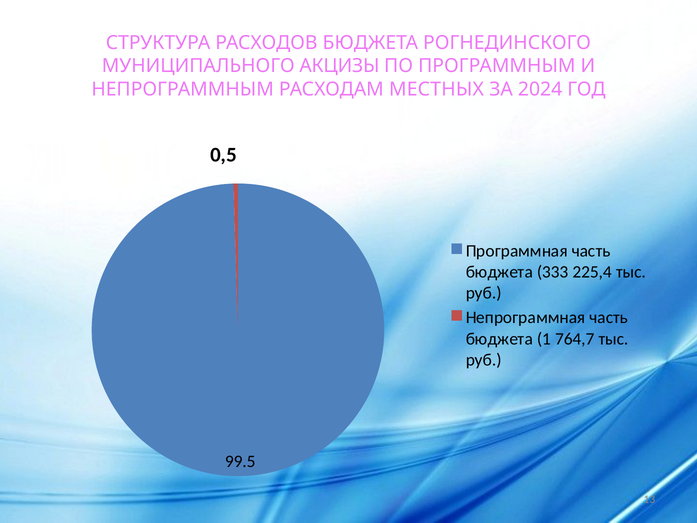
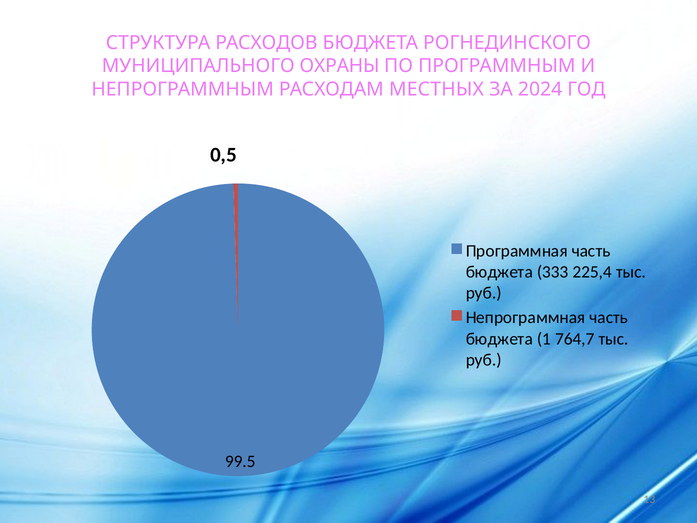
АКЦИЗЫ: АКЦИЗЫ -> ОХРАНЫ (339, 66)
